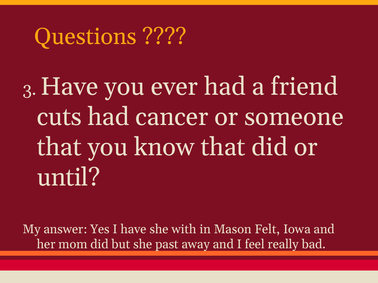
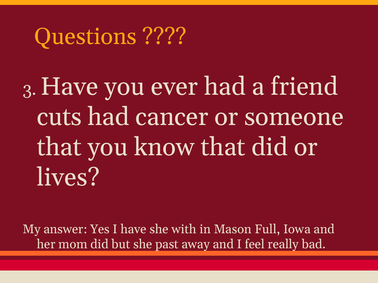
until: until -> lives (68, 178)
Felt: Felt -> Full (267, 230)
